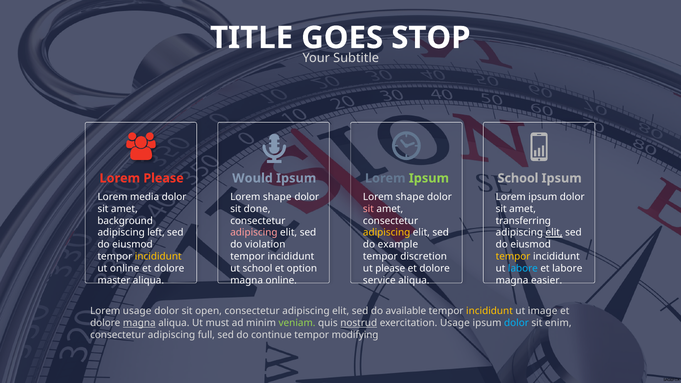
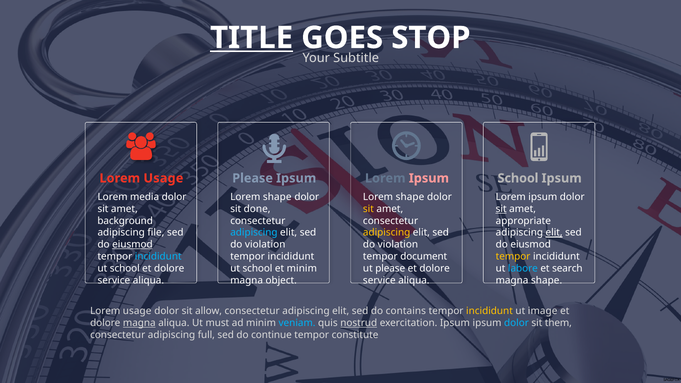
TITLE underline: none -> present (252, 38)
Please: Please -> Usage (163, 178)
Would: Would -> Please (253, 178)
Ipsum colour: light green -> pink (429, 178)
sit colour: pink -> yellow (368, 209)
sit underline: none -> present (501, 209)
transferring: transferring -> appropriate (523, 221)
left: left -> file (156, 233)
adipiscing colour: pink -> light blue (254, 233)
eiusmod underline: none -> present (132, 245)
example: example -> violation (398, 245)
incididunt colour: yellow -> light blue (158, 257)
discretion: discretion -> document (424, 257)
online: online -> school (125, 269)
et option: option -> minim (302, 269)
et labore: labore -> search (567, 269)
master: master -> service (114, 280)
magna online: online -> object (281, 280)
magna easier: easier -> shape (547, 280)
open: open -> allow (209, 311)
available: available -> contains (406, 311)
veniam colour: light green -> light blue (297, 323)
exercitation Usage: Usage -> Ipsum (455, 323)
enim: enim -> them (558, 323)
modifying: modifying -> constitute (355, 335)
